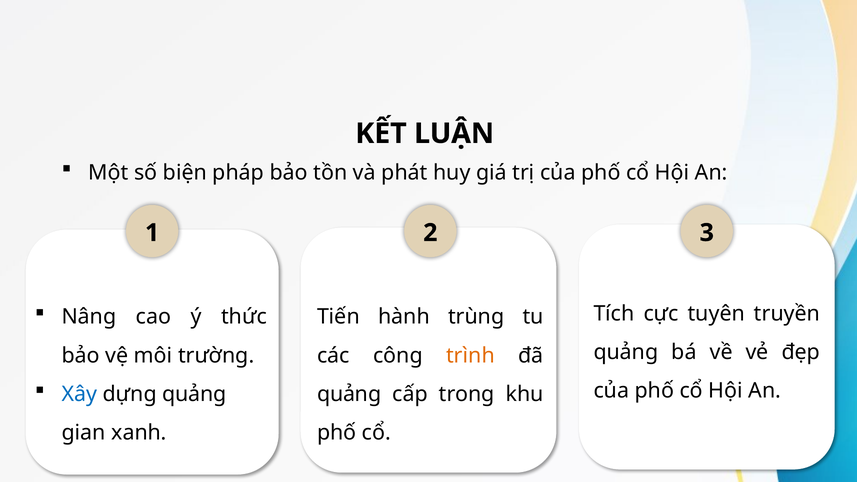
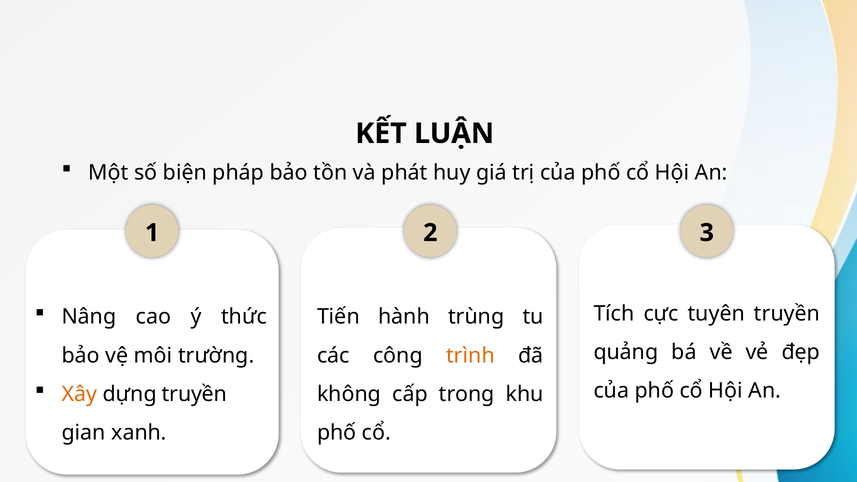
Xây colour: blue -> orange (79, 394)
dựng quảng: quảng -> truyền (194, 394)
quảng: quảng -> không (349, 394)
